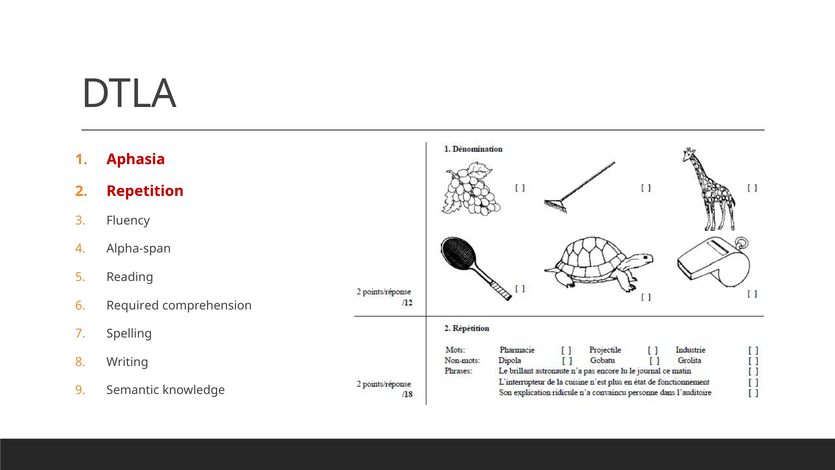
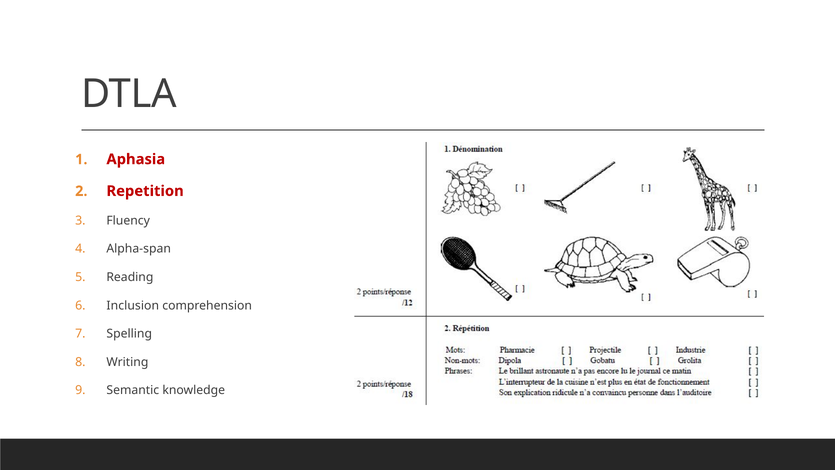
Required: Required -> Inclusion (133, 305)
